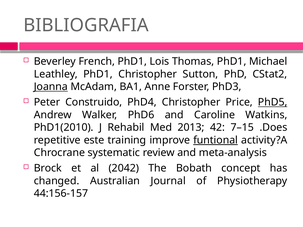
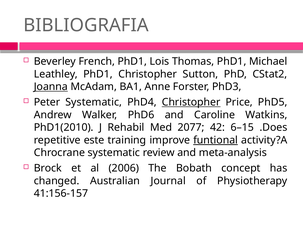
Peter Construido: Construido -> Systematic (94, 102)
Christopher underline: none -> present (191, 102)
PhD5 underline: present -> none (273, 102)
2013: 2013 -> 2077 (191, 128)
7–15: 7–15 -> 6–15 (242, 128)
2042: 2042 -> 2006 (124, 168)
44:156-157: 44:156-157 -> 41:156-157 (61, 194)
